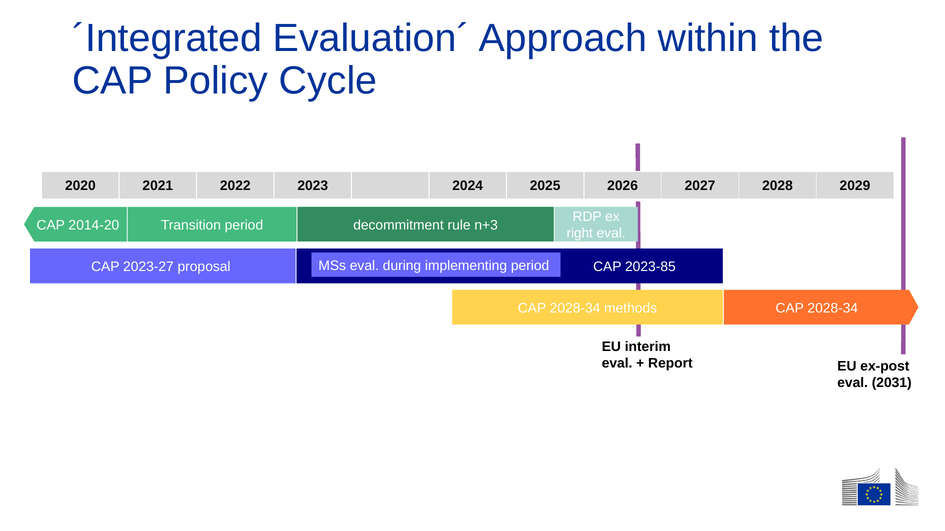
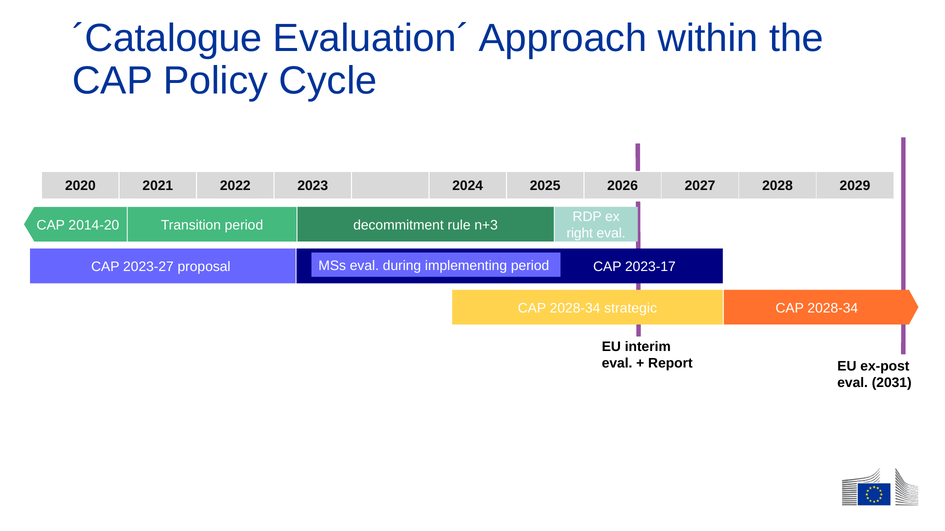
´Integrated: ´Integrated -> ´Catalogue (167, 38)
2023-85: 2023-85 -> 2023-17 (650, 267)
methods: methods -> strategic (631, 308)
